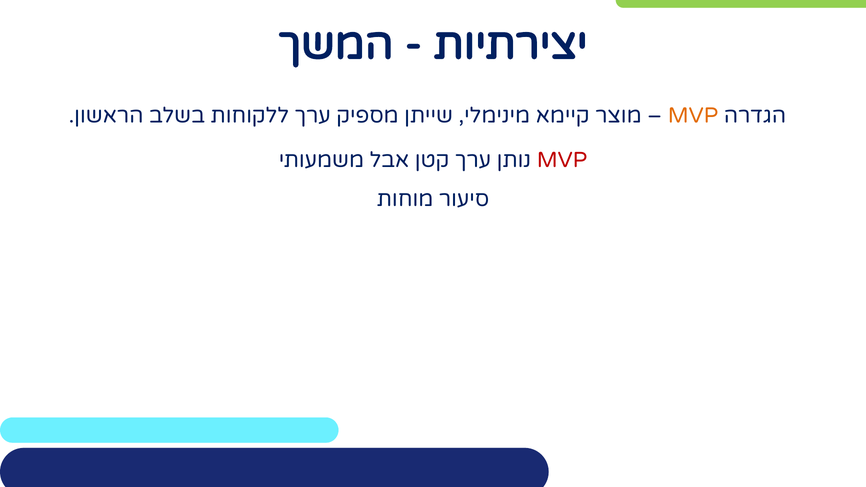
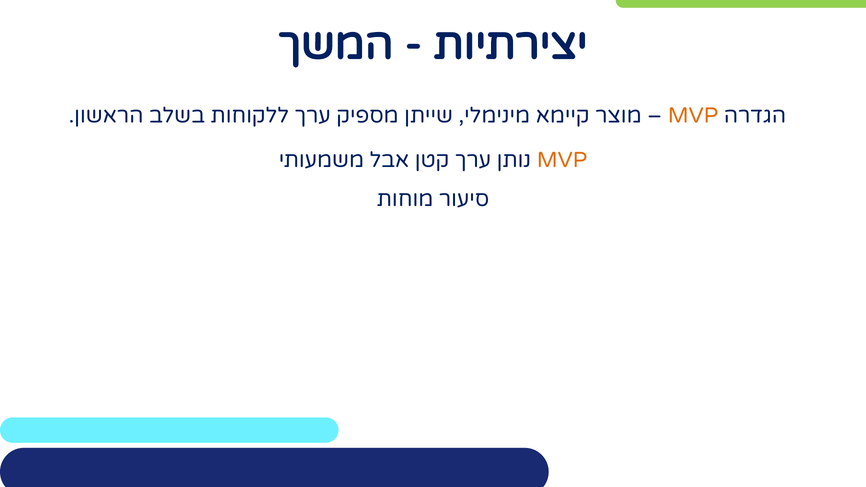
MVP colour: red -> orange (562, 160)
